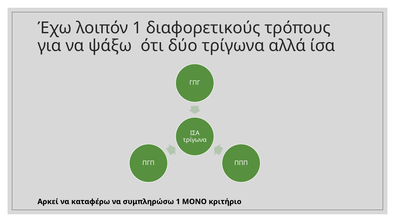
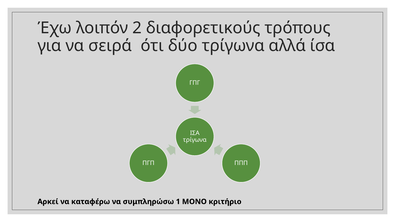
λοιπόν 1: 1 -> 2 (137, 28)
ψάξω: ψάξω -> σειρά (110, 46)
